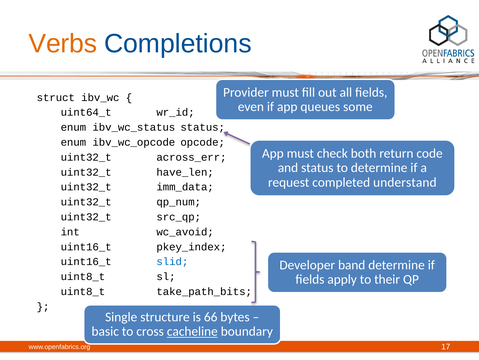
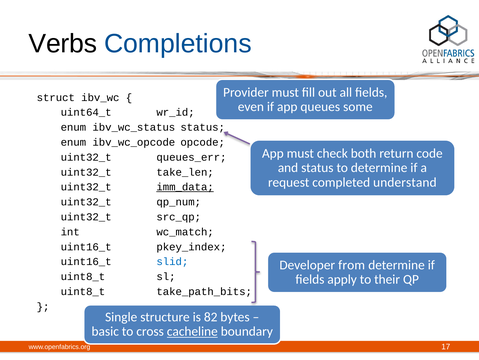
Verbs colour: orange -> black (63, 44)
across_err: across_err -> queues_err (191, 157)
have_len: have_len -> take_len (185, 172)
imm_data underline: none -> present (185, 187)
wc_avoid: wc_avoid -> wc_match (185, 231)
band: band -> from (352, 264)
66: 66 -> 82 (211, 316)
